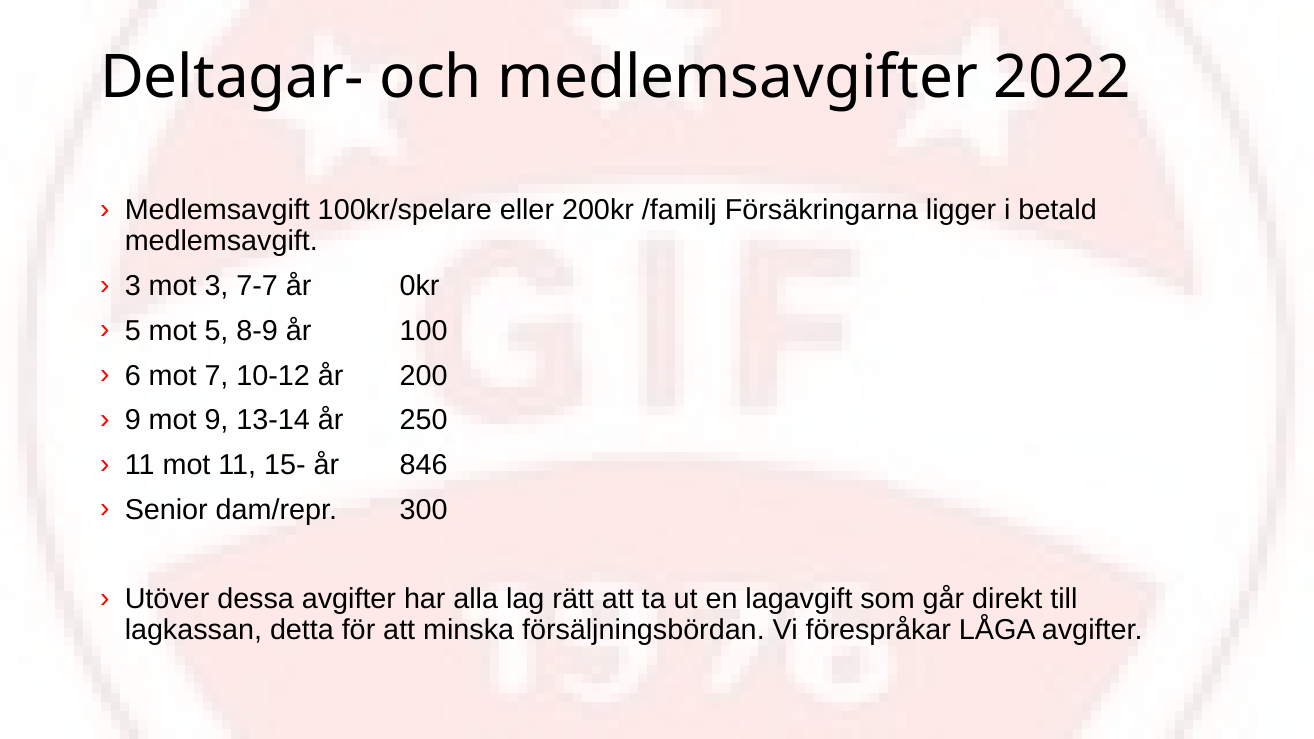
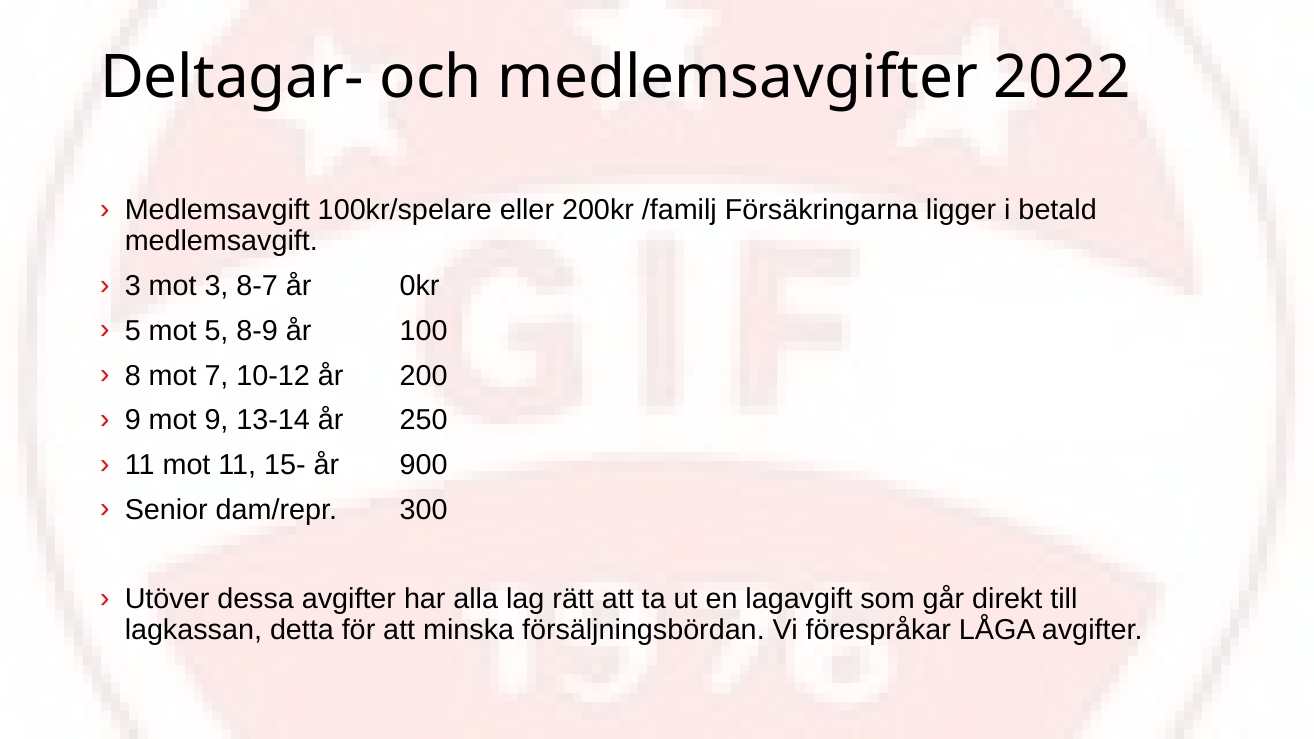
7-7: 7-7 -> 8-7 (257, 286)
6: 6 -> 8 (133, 376)
846: 846 -> 900 (424, 465)
